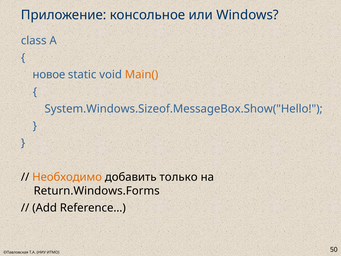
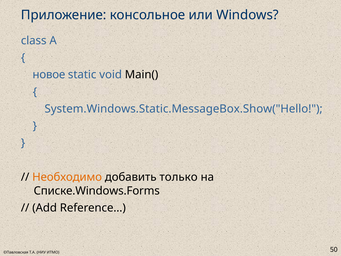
Main( colour: orange -> black (142, 75)
System.Windows.Sizeof.MessageBox.Show("Hello: System.Windows.Sizeof.MessageBox.Show("Hello -> System.Windows.Static.MessageBox.Show("Hello (184, 109)
Return.Windows.Forms: Return.Windows.Forms -> Списке.Windows.Forms (97, 191)
